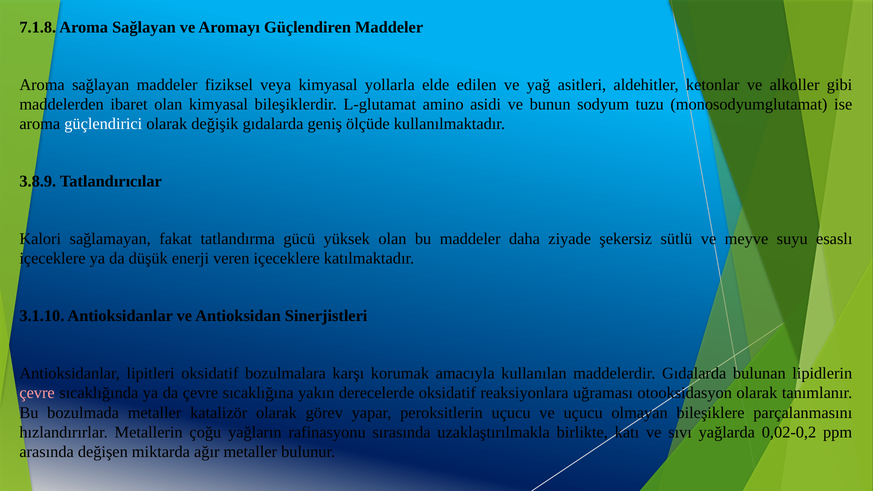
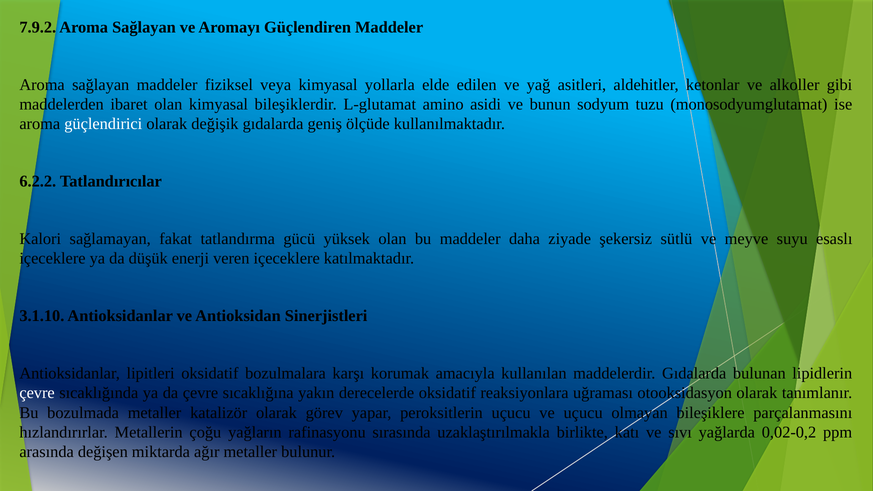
7.1.8: 7.1.8 -> 7.9.2 (38, 27)
3.8.9: 3.8.9 -> 6.2.2 (38, 181)
çevre colour: pink -> white (37, 393)
